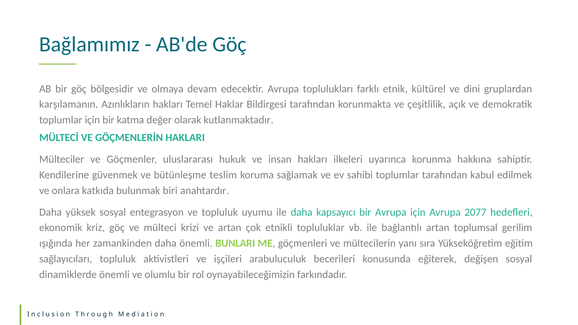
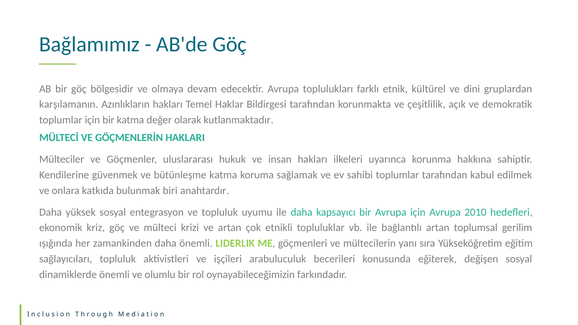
bütünleşme teslim: teslim -> katma (223, 175)
2077: 2077 -> 2010 (475, 212)
BUNLARI: BUNLARI -> LIDERLIK (235, 243)
